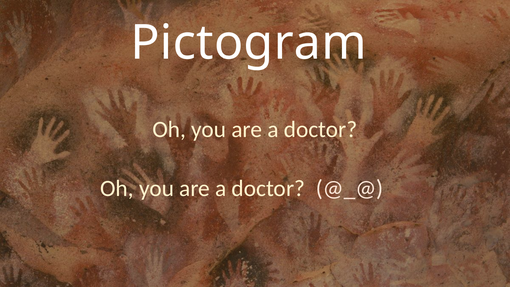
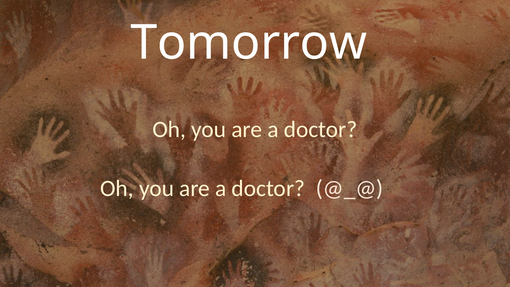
Pictogram: Pictogram -> Tomorrow (249, 43)
